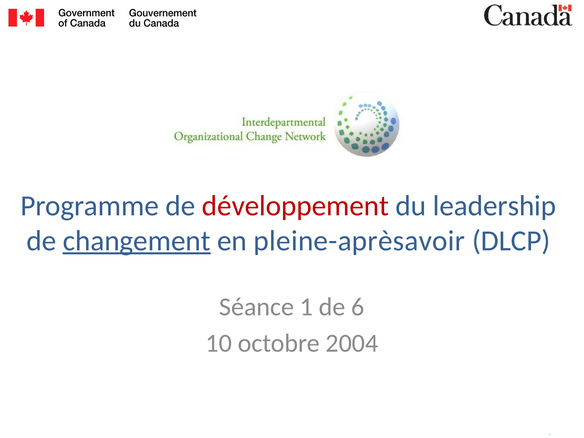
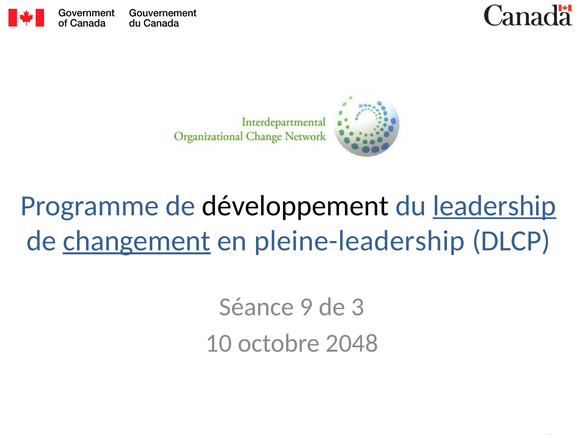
développement colour: red -> black (295, 206)
leadership underline: none -> present (495, 206)
pleine-aprèsavoir: pleine-aprèsavoir -> pleine-leadership (359, 241)
1: 1 -> 9 (306, 307)
6: 6 -> 3 (358, 307)
2004: 2004 -> 2048 (352, 343)
